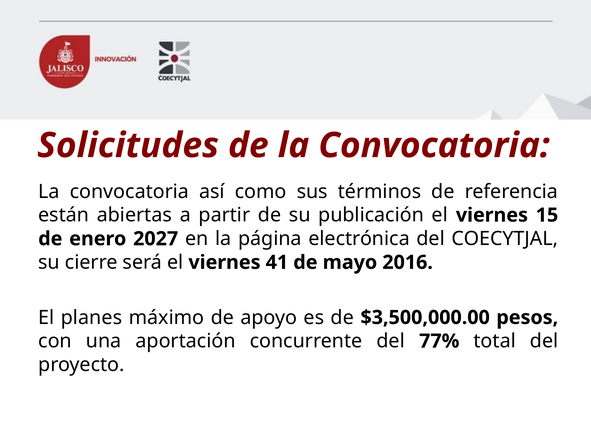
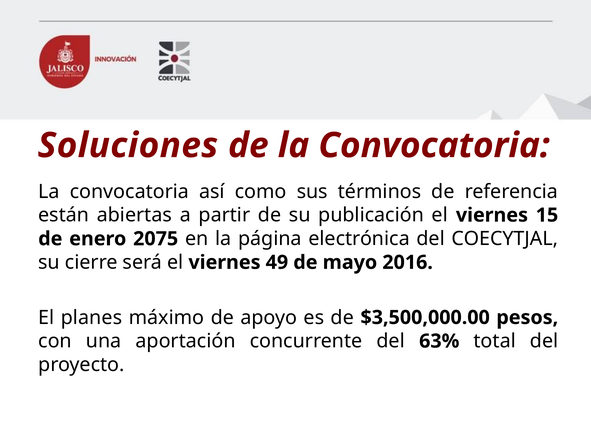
Solicitudes: Solicitudes -> Soluciones (128, 146)
2027: 2027 -> 2075 (156, 239)
41: 41 -> 49 (277, 263)
77%: 77% -> 63% (439, 341)
